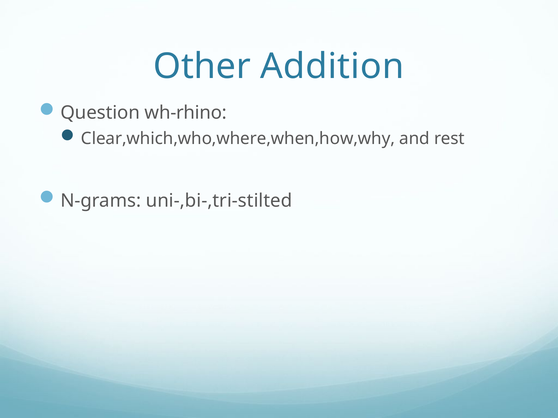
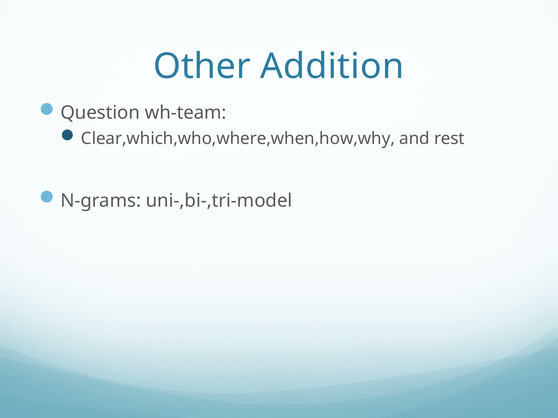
wh-rhino: wh-rhino -> wh-team (186, 113)
uni-,bi-,tri-stilted: uni-,bi-,tri-stilted -> uni-,bi-,tri-model (219, 201)
